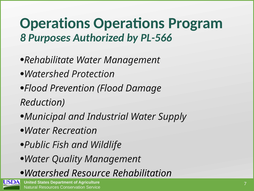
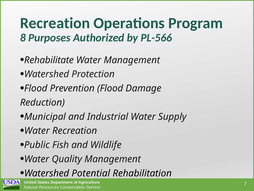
Operations: Operations -> Recreation (55, 23)
Resource: Resource -> Potential (91, 173)
